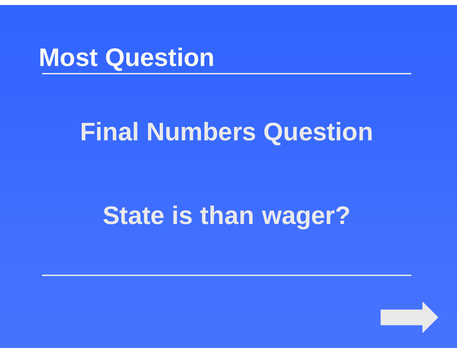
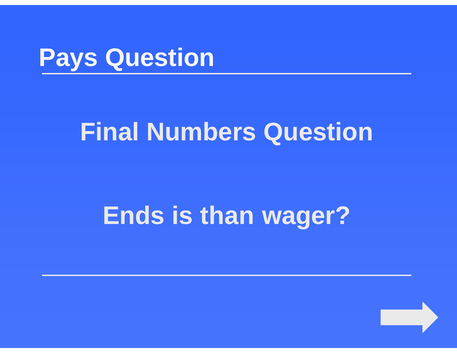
Most: Most -> Pays (68, 58)
State: State -> Ends (134, 216)
